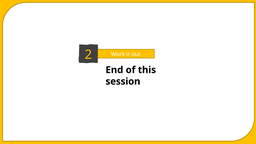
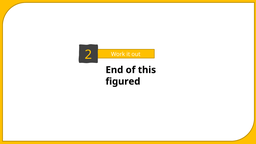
session: session -> figured (123, 81)
